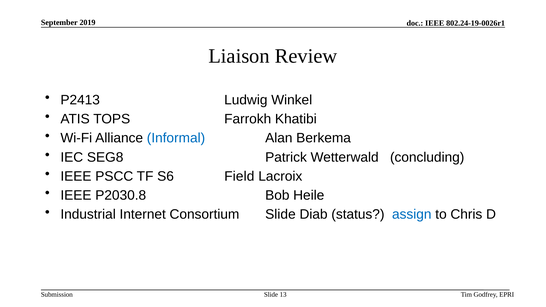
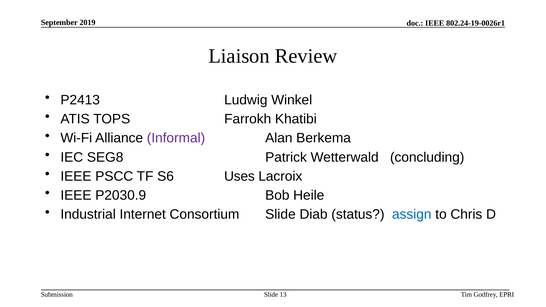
Informal colour: blue -> purple (176, 138)
Field: Field -> Uses (239, 176)
P2030.8: P2030.8 -> P2030.9 (121, 195)
